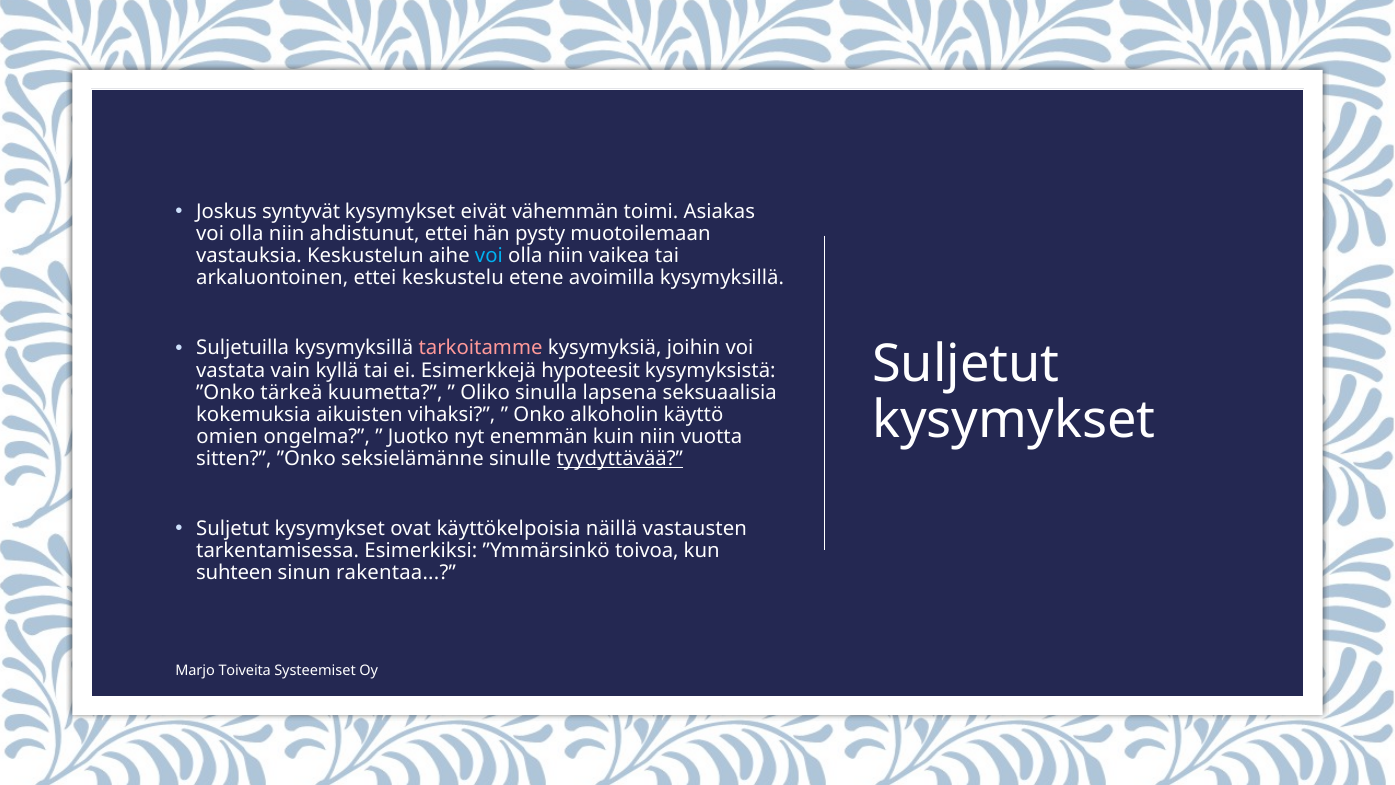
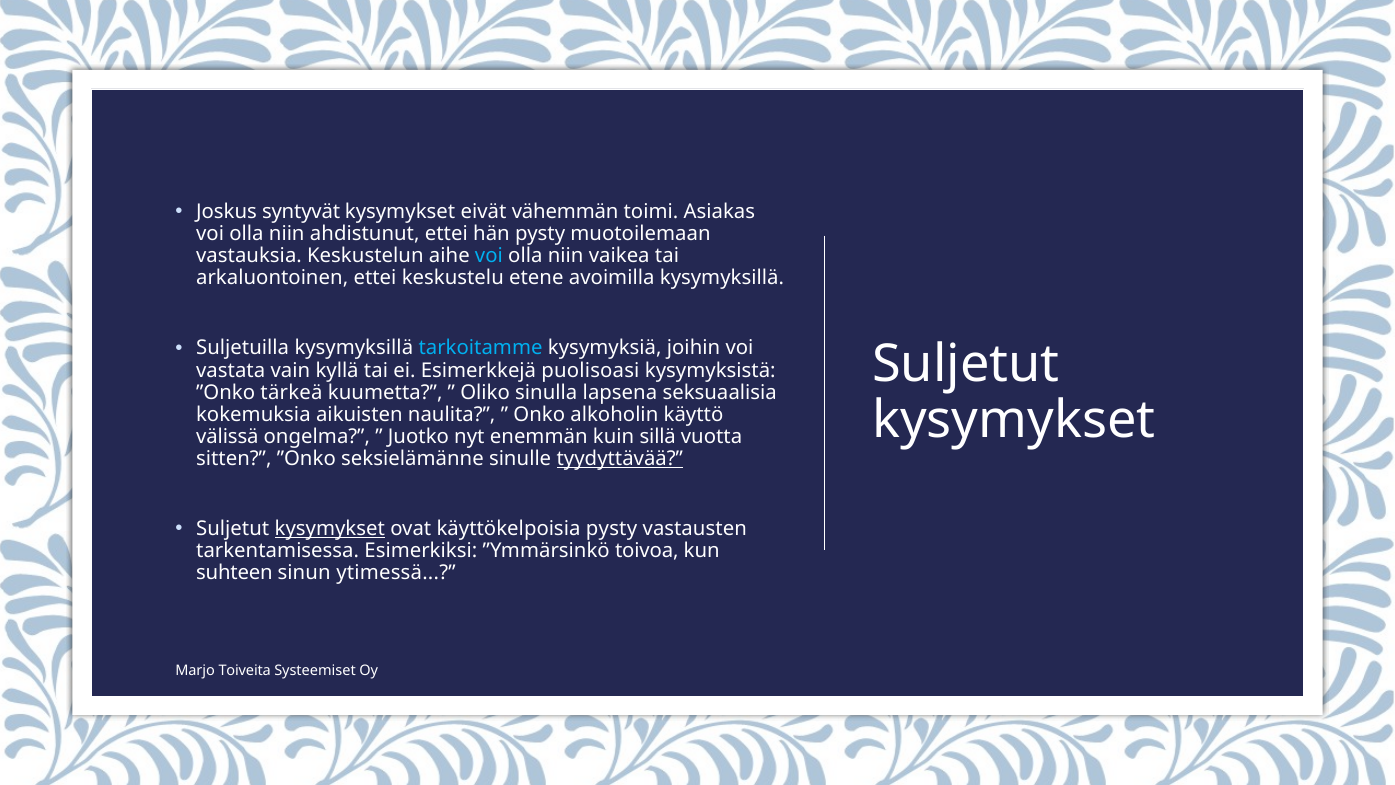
tarkoitamme colour: pink -> light blue (481, 348)
hypoteesit: hypoteesit -> puolisoasi (590, 370)
vihaksi: vihaksi -> naulita (452, 414)
omien: omien -> välissä (227, 436)
kuin niin: niin -> sillä (658, 436)
kysymykset underline: none -> present (330, 529)
käyttökelpoisia näillä: näillä -> pysty (612, 529)
rakentaa: rakentaa -> ytimessä (396, 573)
